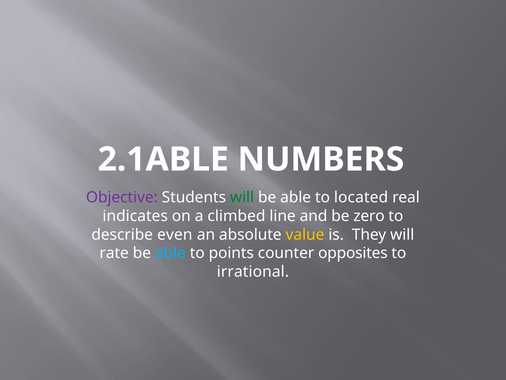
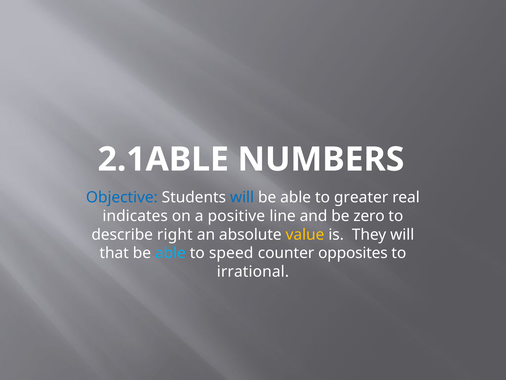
Objective colour: purple -> blue (122, 197)
will colour: green -> blue (242, 197)
located: located -> greater (361, 197)
climbed: climbed -> positive (236, 216)
even: even -> right (175, 234)
rate: rate -> that (114, 253)
points: points -> speed (231, 253)
